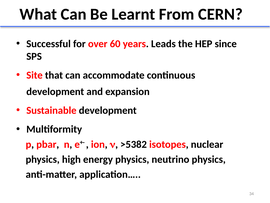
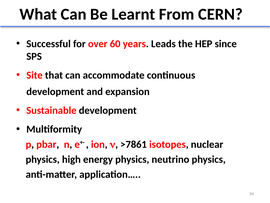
>5382: >5382 -> >7861 (134, 144)
